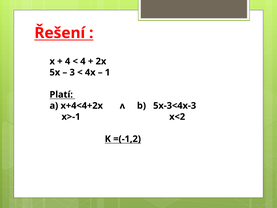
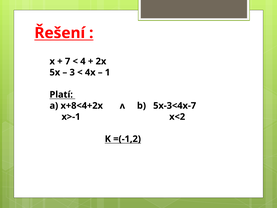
4: 4 -> 7 (68, 61)
x+4<4+2x: x+4<4+2x -> x+8<4+2x (82, 106)
5x-3<4x-3: 5x-3<4x-3 -> 5x-3<4x-7 (175, 106)
